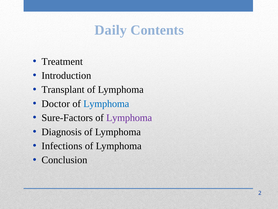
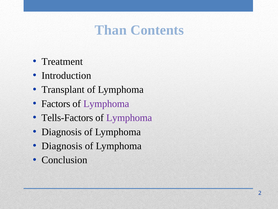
Daily: Daily -> Than (111, 30)
Doctor: Doctor -> Factors (56, 103)
Lymphoma colour: blue -> purple (106, 103)
Sure-Factors: Sure-Factors -> Tells-Factors (67, 118)
Infections: Infections -> Diagnosis (62, 146)
